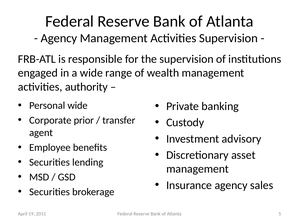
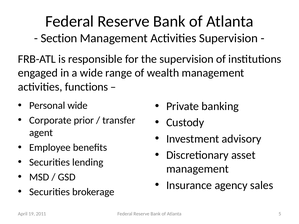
Agency: Agency -> Section (59, 38)
authority: authority -> functions (86, 87)
